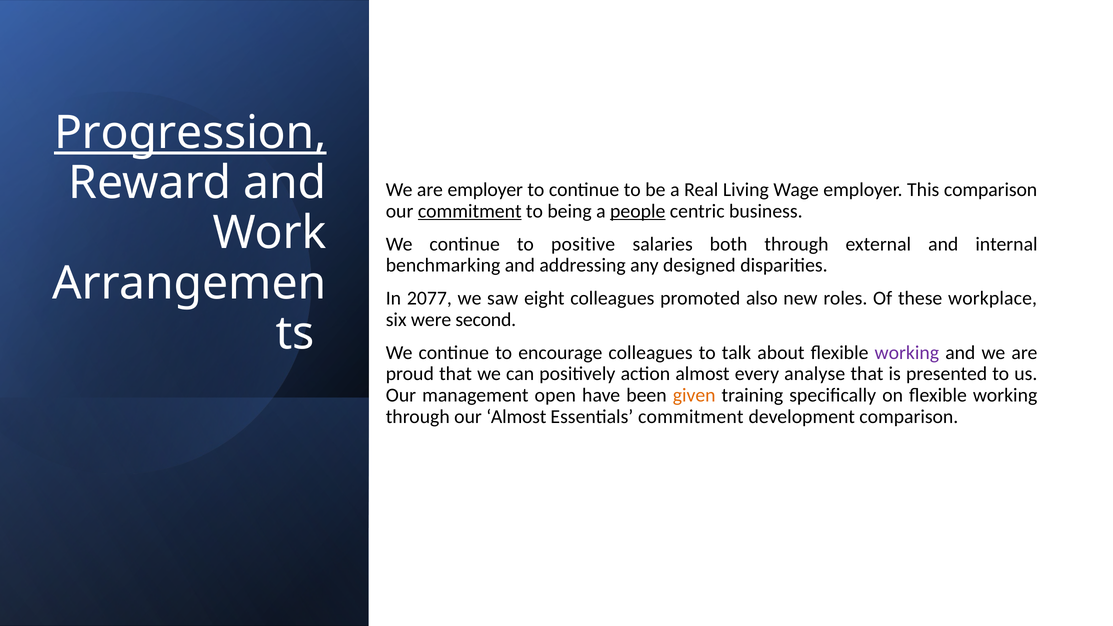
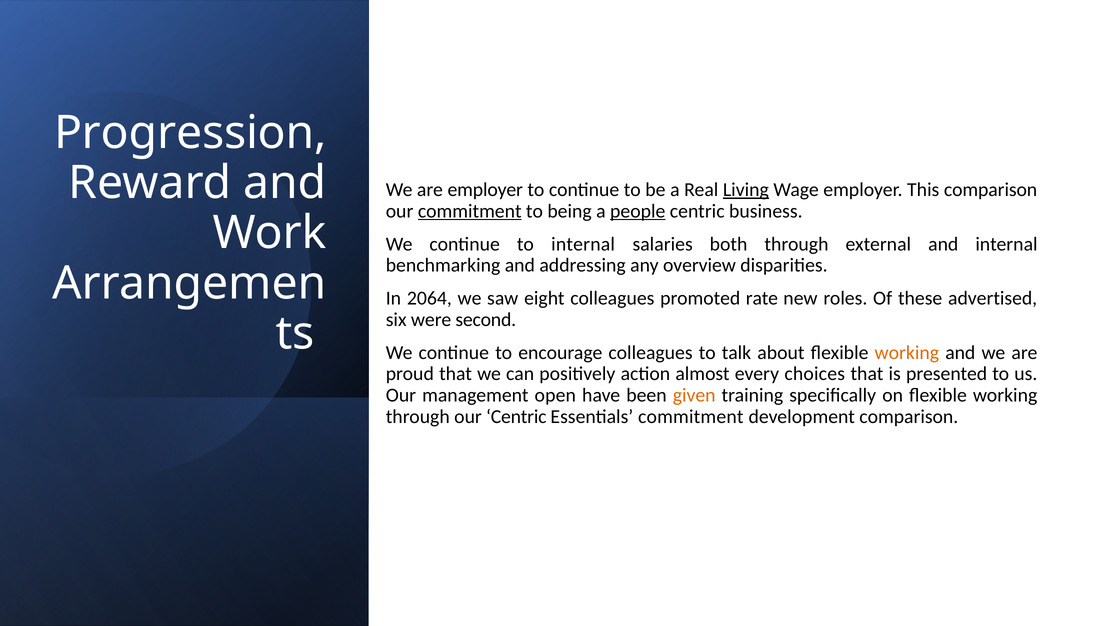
Progression underline: present -> none (190, 133)
Living underline: none -> present (746, 190)
to positive: positive -> internal (583, 244)
designed: designed -> overview (699, 265)
2077: 2077 -> 2064 (429, 298)
also: also -> rate (762, 298)
workplace: workplace -> advertised (993, 298)
working colour: purple -> orange (907, 353)
analyse: analyse -> choices (815, 374)
our Almost: Almost -> Centric (516, 417)
